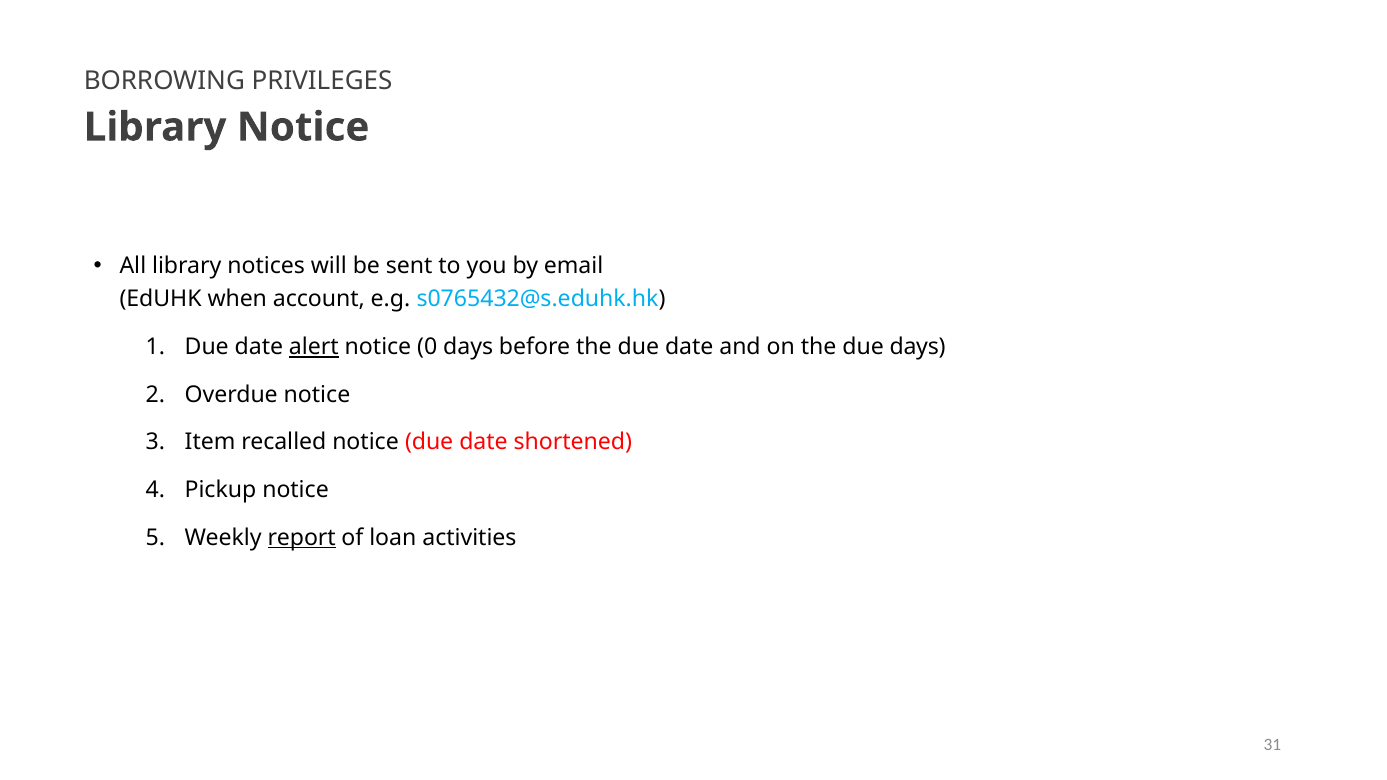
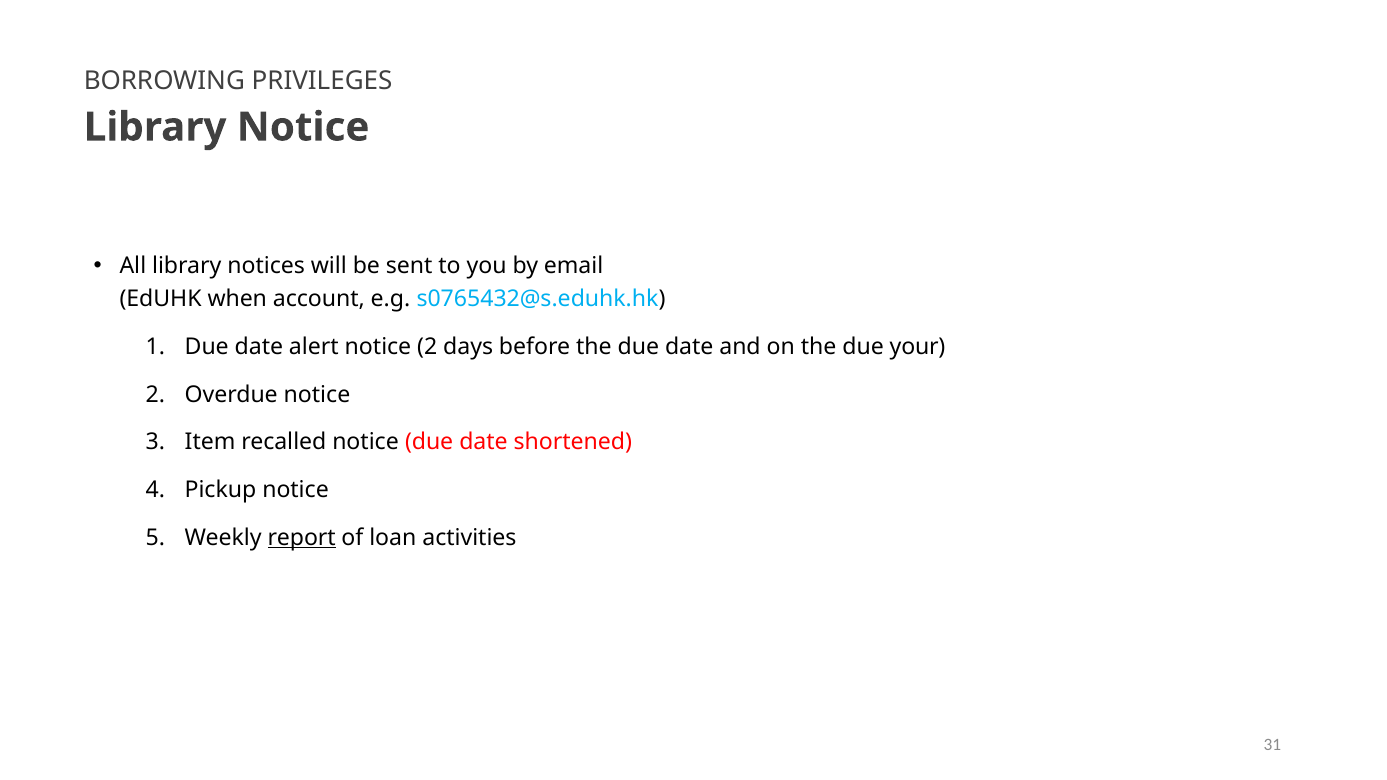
alert underline: present -> none (314, 347)
notice 0: 0 -> 2 (427, 347)
due days: days -> your (918, 347)
